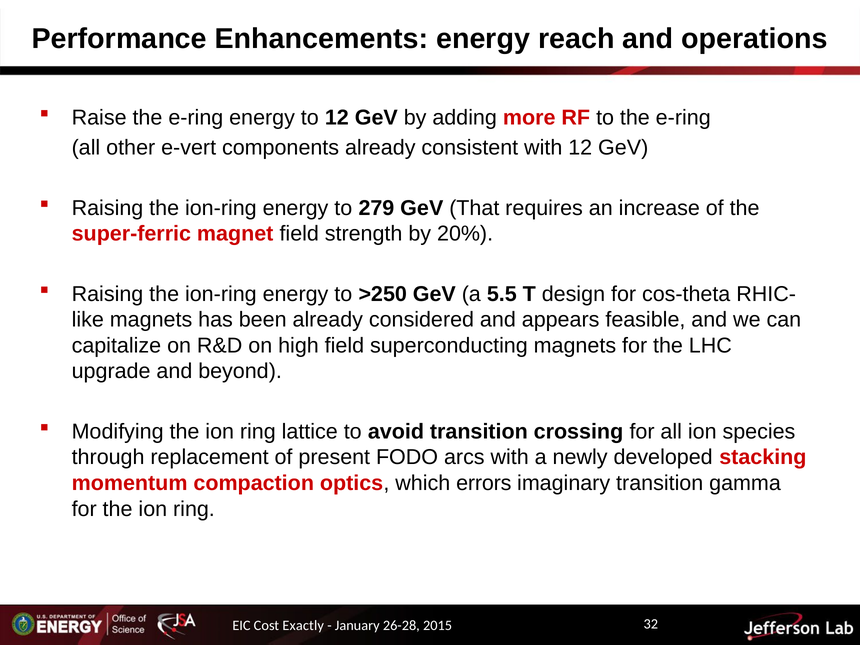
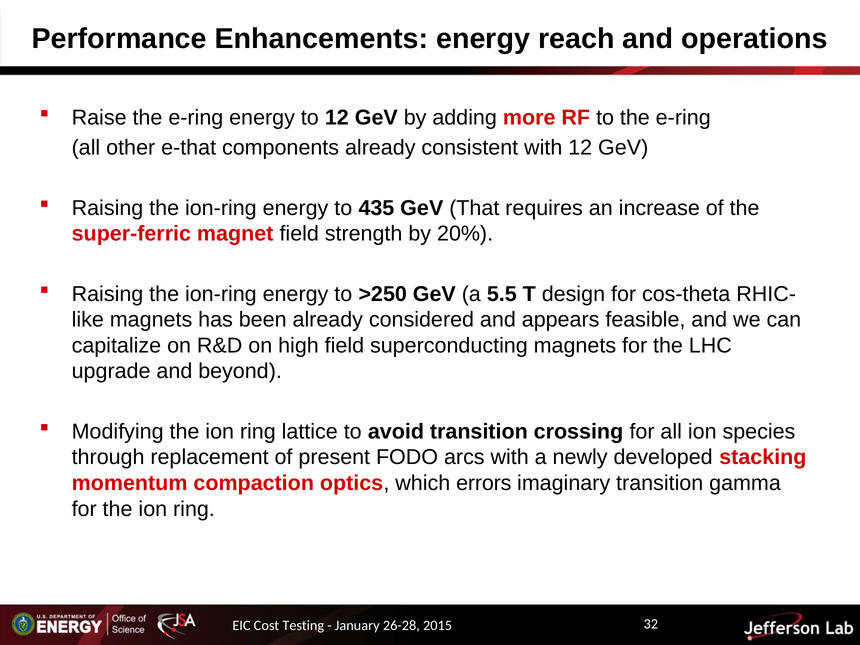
e-vert: e-vert -> e-that (189, 148)
279: 279 -> 435 (376, 208)
Exactly: Exactly -> Testing (303, 626)
